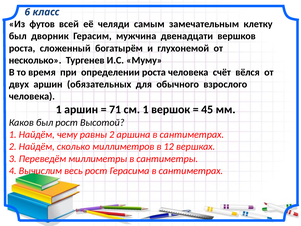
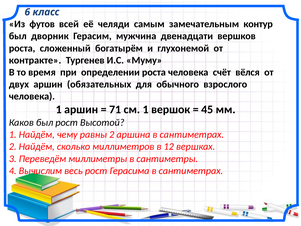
клетку: клетку -> контур (258, 24)
несколько: несколько -> контракте (35, 60)
